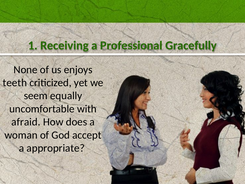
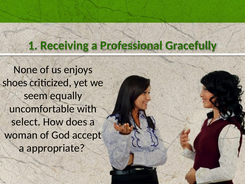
teeth: teeth -> shoes (15, 83)
afraid: afraid -> select (26, 122)
